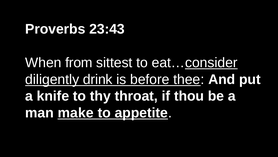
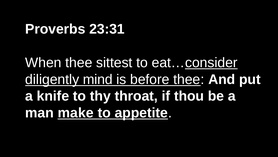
23:43: 23:43 -> 23:31 (107, 29)
When from: from -> thee (79, 62)
drink: drink -> mind (98, 79)
